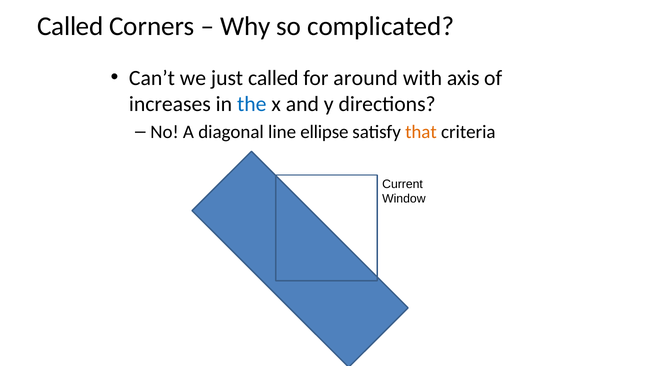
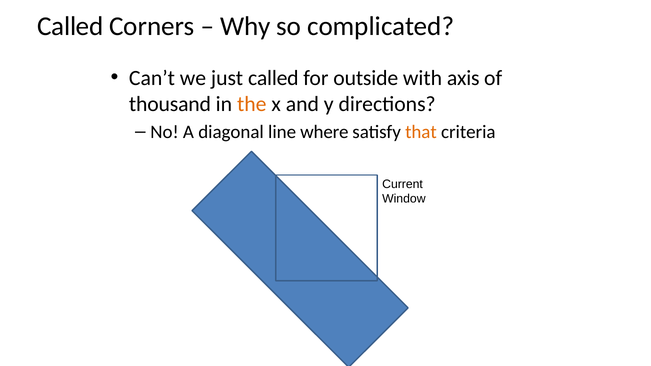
around: around -> outside (366, 78)
increases: increases -> thousand (170, 104)
the colour: blue -> orange (252, 104)
ellipse: ellipse -> where (324, 132)
